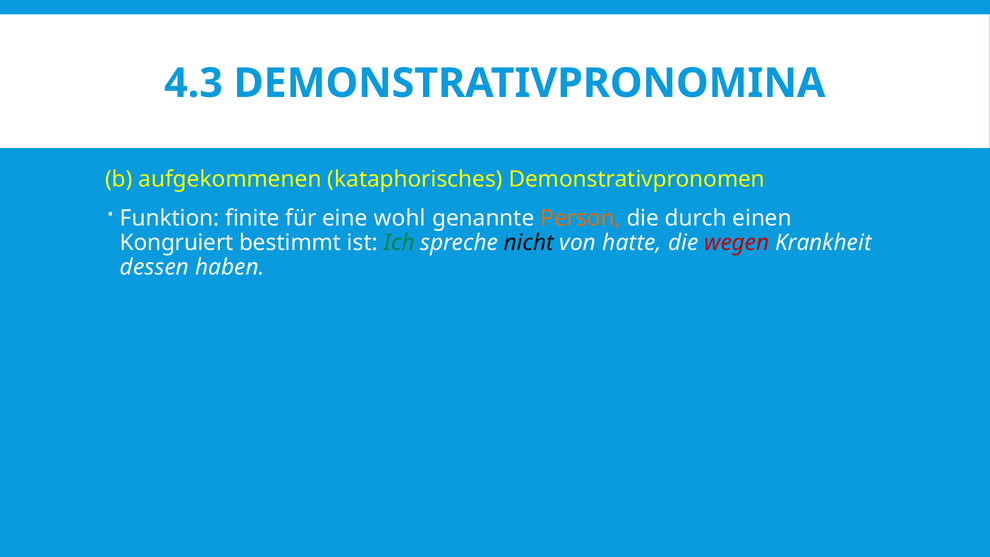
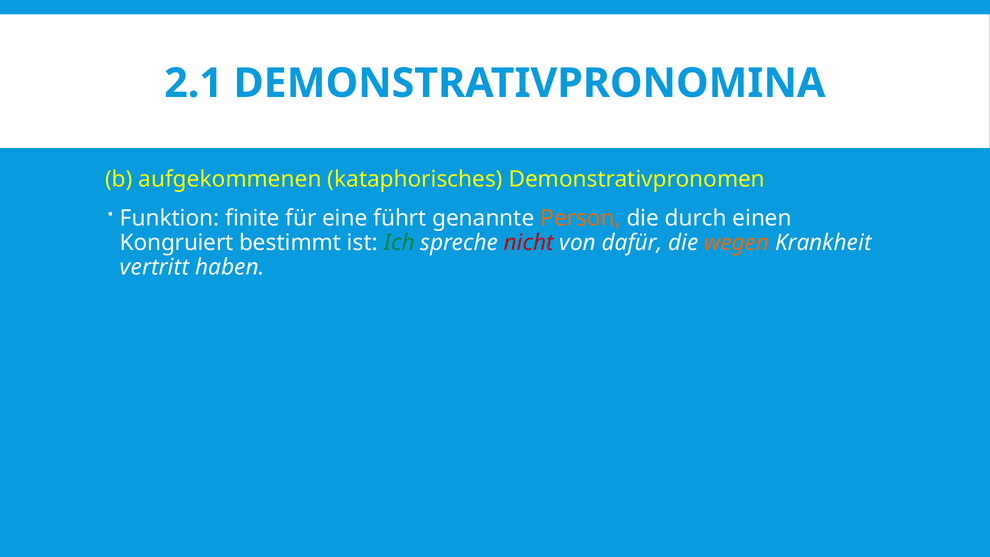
4.3: 4.3 -> 2.1 (194, 83)
wohl: wohl -> führt (400, 218)
nicht colour: black -> red (529, 243)
hatte: hatte -> dafür (632, 243)
wegen colour: red -> orange (737, 243)
dessen: dessen -> vertritt (155, 267)
